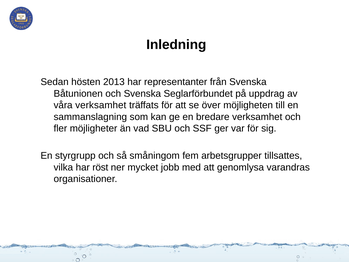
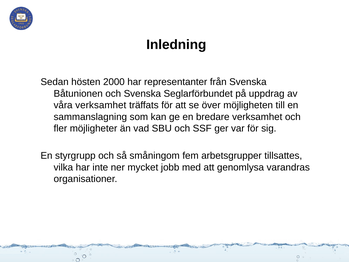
2013: 2013 -> 2000 (114, 82)
röst: röst -> inte (100, 167)
